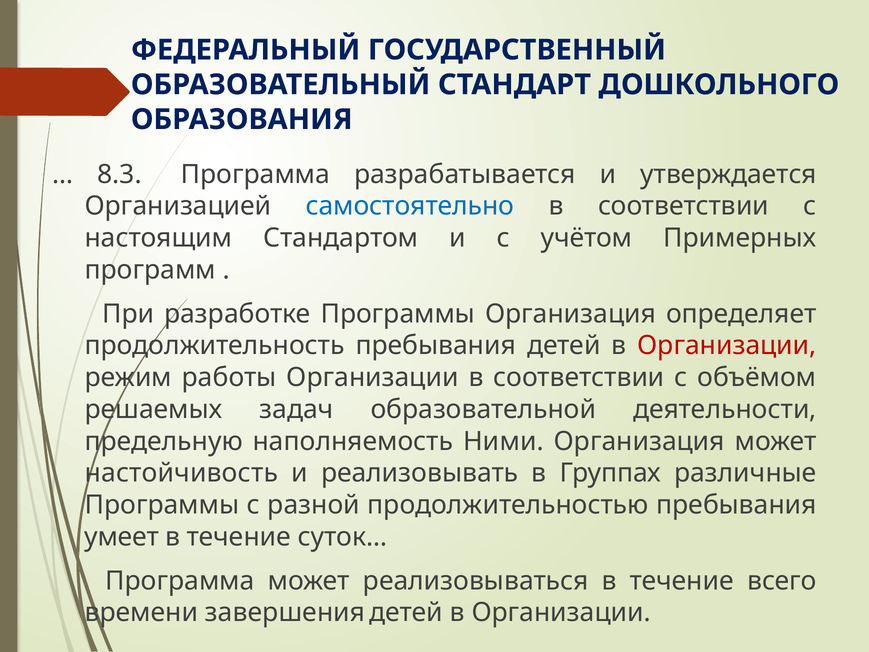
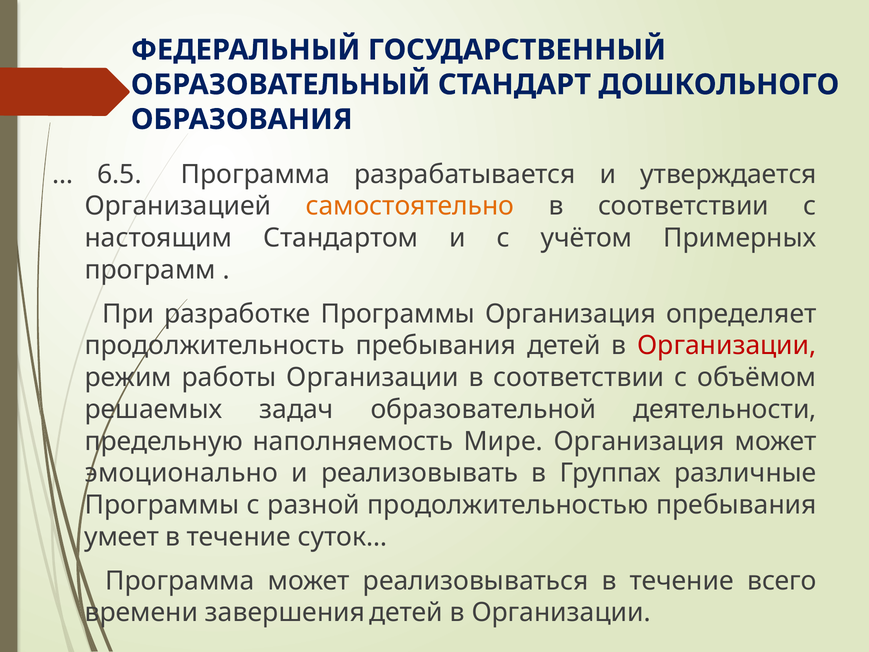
8.3: 8.3 -> 6.5 (119, 174)
самостоятельно colour: blue -> orange (410, 206)
Ними: Ними -> Мире (503, 441)
настойчивость: настойчивость -> эмоционально (181, 473)
